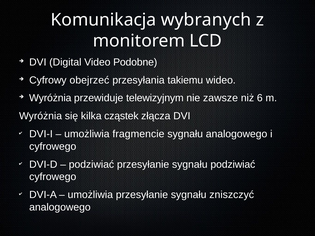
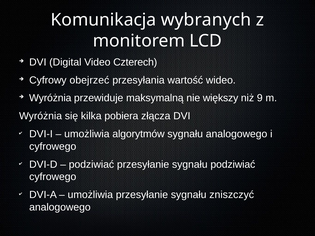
Podobne: Podobne -> Czterech (135, 62)
takiemu: takiemu -> wartość (185, 80)
telewizyjnym: telewizyjnym -> maksymalną (155, 98)
zawsze: zawsze -> większy (221, 98)
6: 6 -> 9 (260, 98)
cząstek: cząstek -> pobiera (121, 116)
fragmencie: fragmencie -> algorytmów (139, 134)
